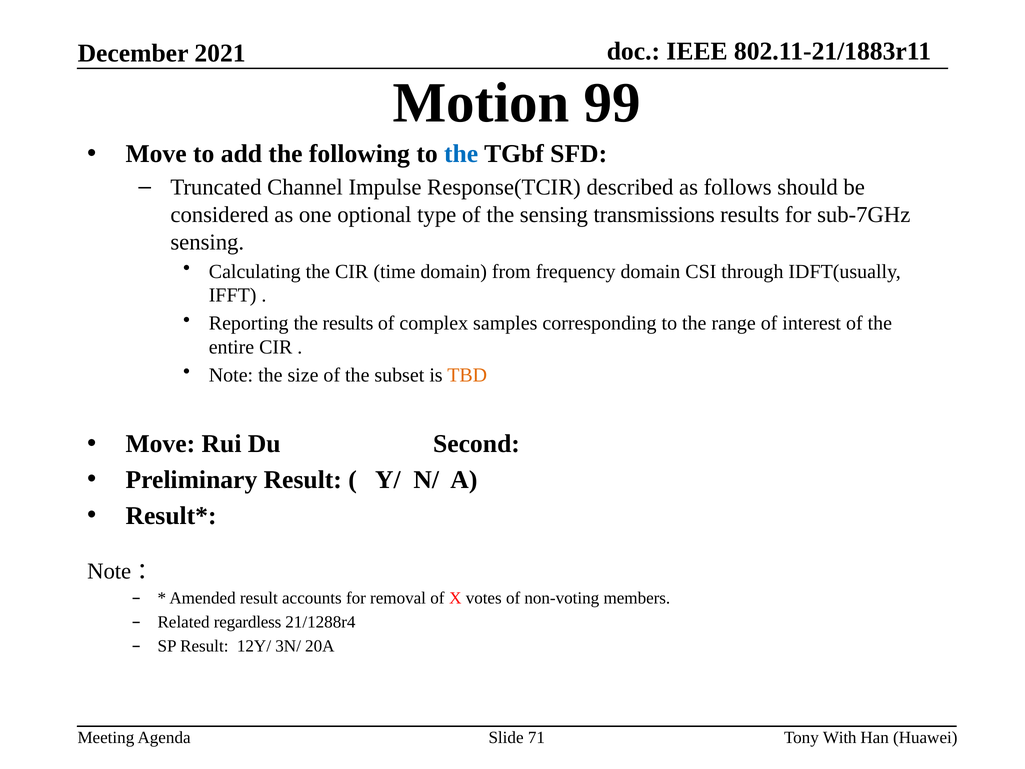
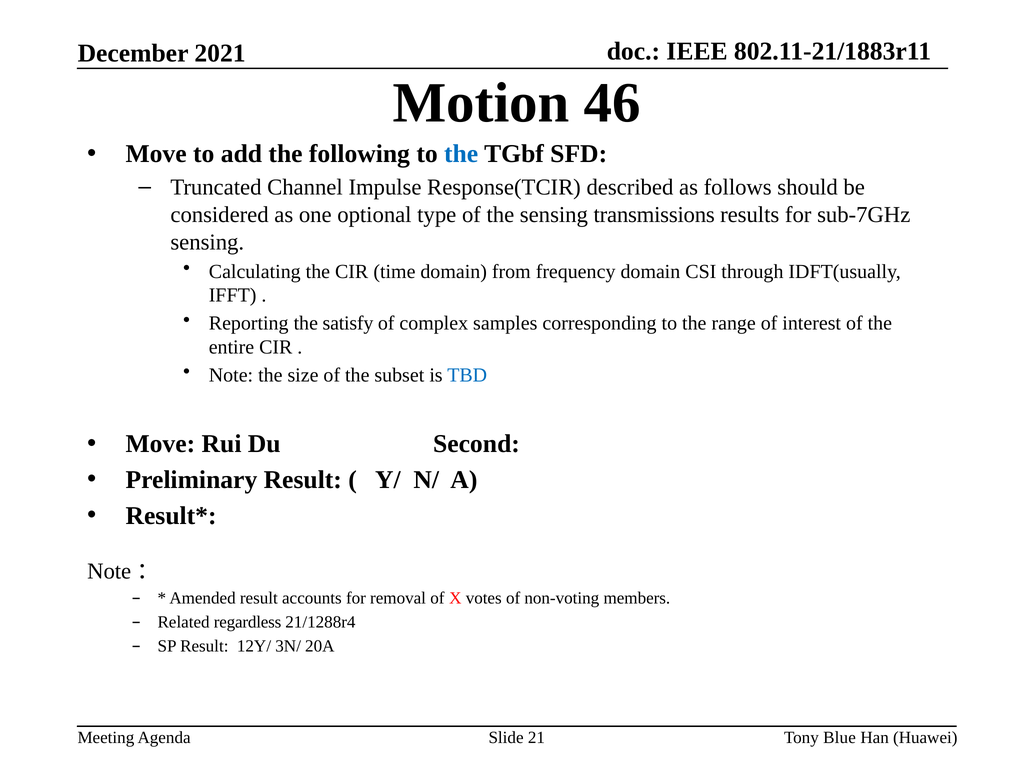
99: 99 -> 46 (612, 103)
the results: results -> satisfy (348, 323)
TBD colour: orange -> blue (467, 375)
71: 71 -> 21 (536, 737)
With: With -> Blue (840, 737)
